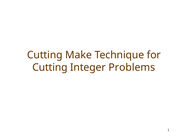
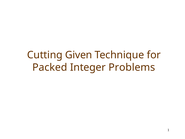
Make: Make -> Given (79, 55)
Cutting: Cutting -> Packed (50, 67)
